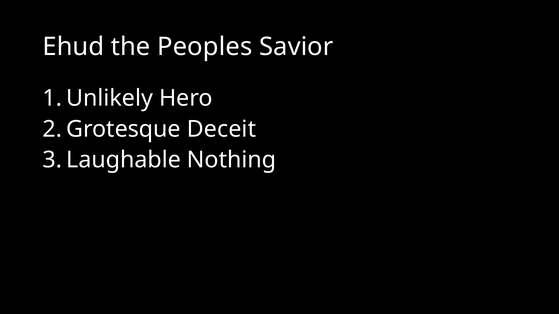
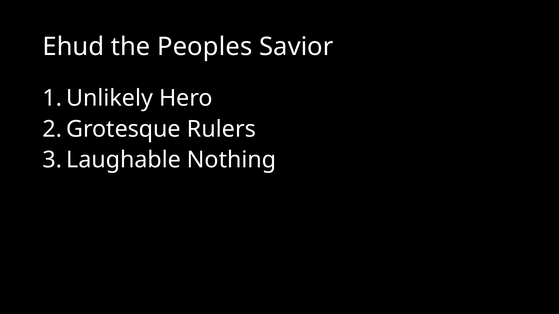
Deceit: Deceit -> Rulers (221, 129)
